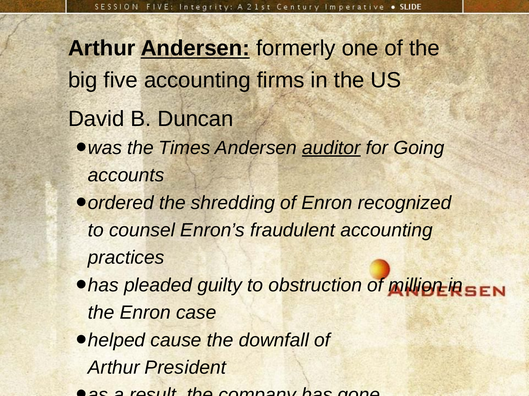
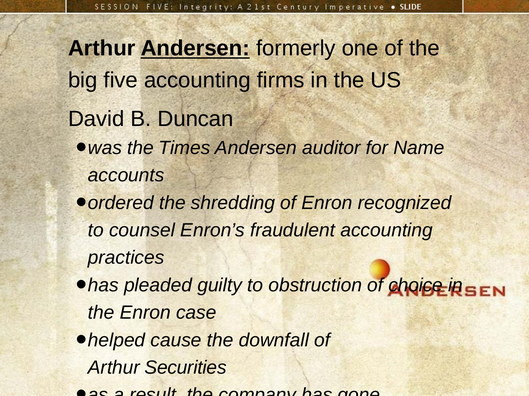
auditor underline: present -> none (331, 148)
Going: Going -> Name (419, 148)
million: million -> choice (416, 286)
President: President -> Securities (186, 368)
